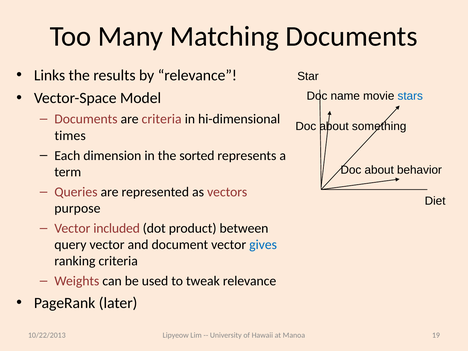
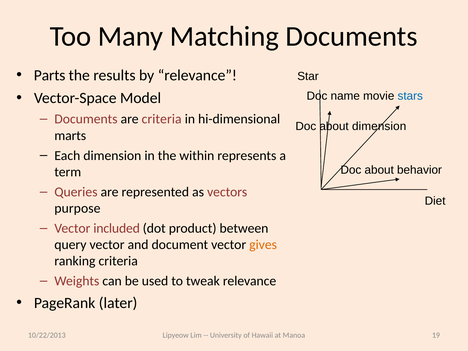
Links: Links -> Parts (50, 75)
about something: something -> dimension (379, 126)
times: times -> marts (70, 136)
sorted: sorted -> within (197, 156)
gives colour: blue -> orange (263, 245)
